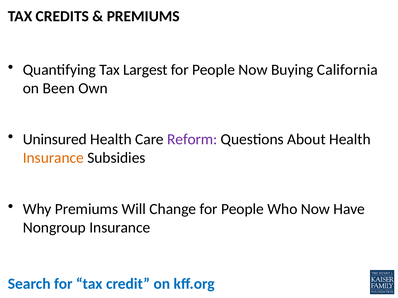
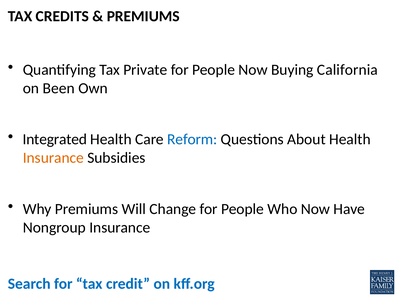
Largest: Largest -> Private (145, 70)
Uninsured: Uninsured -> Integrated (55, 140)
Reform colour: purple -> blue (192, 140)
